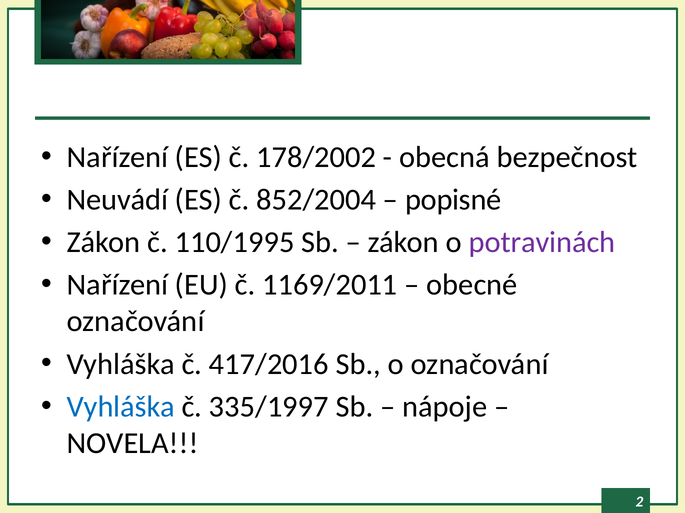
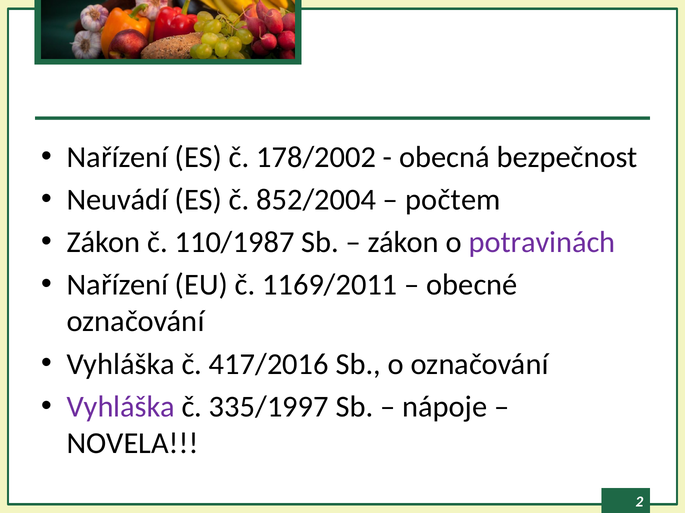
popisné: popisné -> počtem (453, 200)
110/1995: 110/1995 -> 110/1987 (235, 243)
Vyhláška colour: blue -> purple (121, 407)
